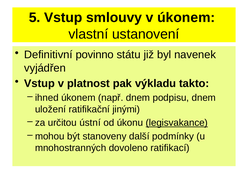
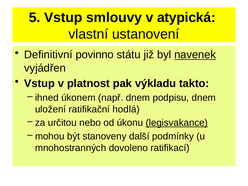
v úkonem: úkonem -> atypická (186, 18)
navenek underline: none -> present (195, 55)
jinými: jinými -> hodlá (126, 109)
ústní: ústní -> nebo (90, 123)
